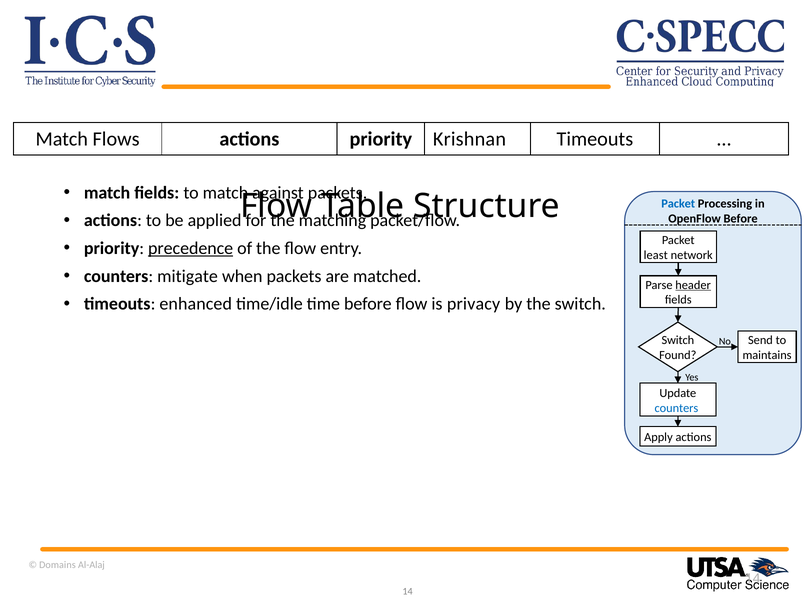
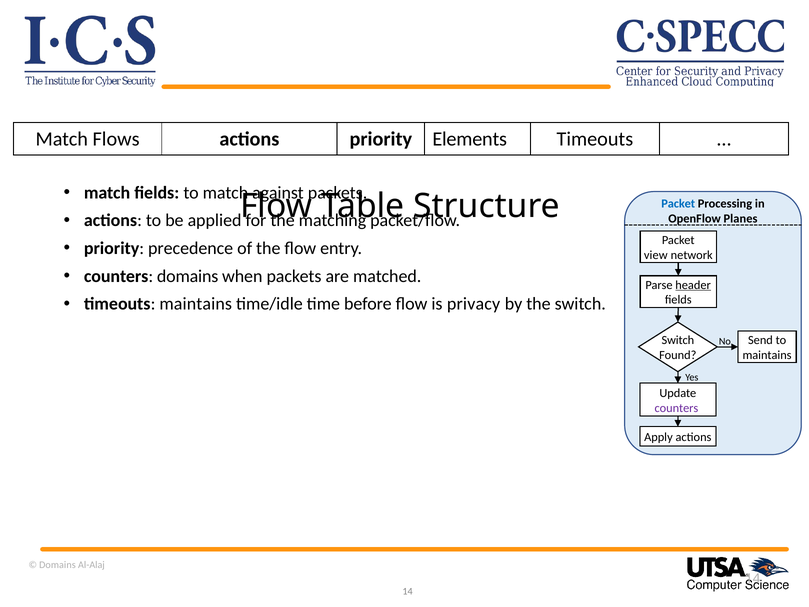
Krishnan: Krishnan -> Elements (470, 139)
OpenFlow Before: Before -> Planes (741, 219)
precedence underline: present -> none (191, 248)
least: least -> view (656, 255)
counters mitigate: mitigate -> domains (188, 276)
timeouts enhanced: enhanced -> maintains (196, 304)
counters colour: blue -> purple (676, 408)
